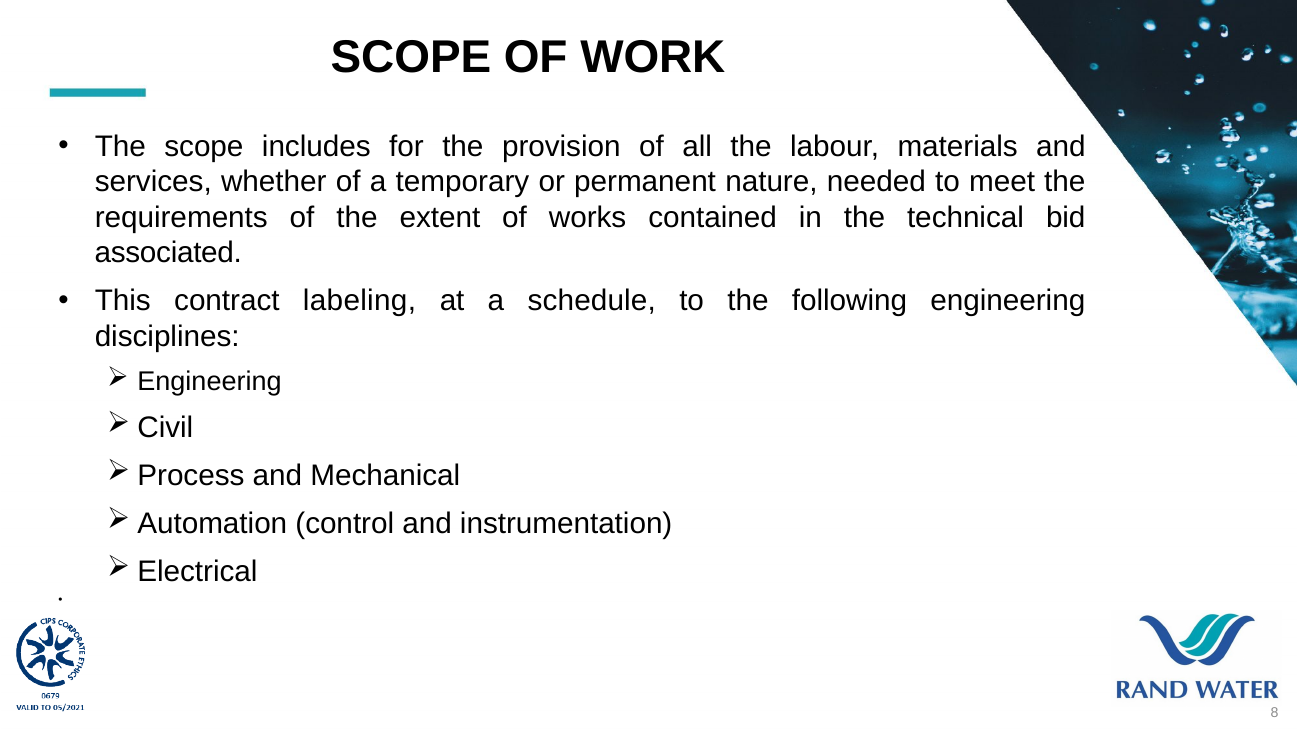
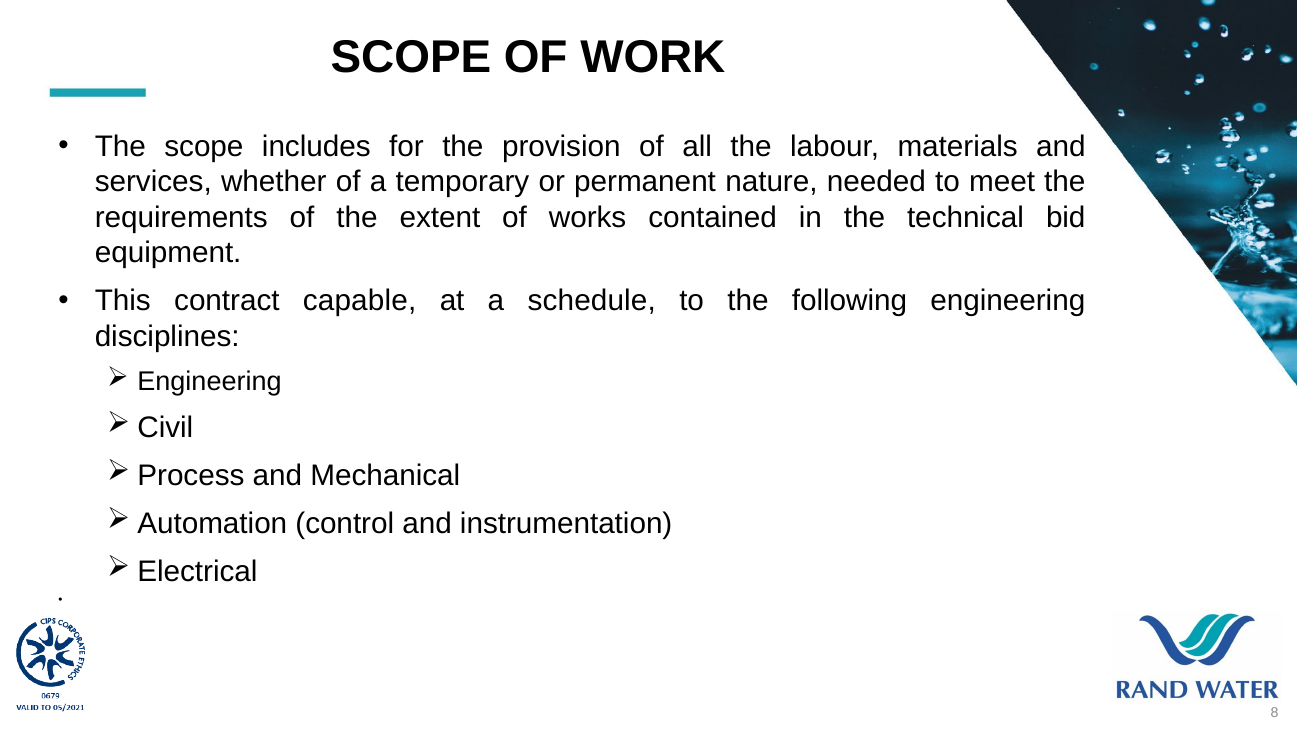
associated: associated -> equipment (168, 253)
labeling: labeling -> capable (360, 301)
